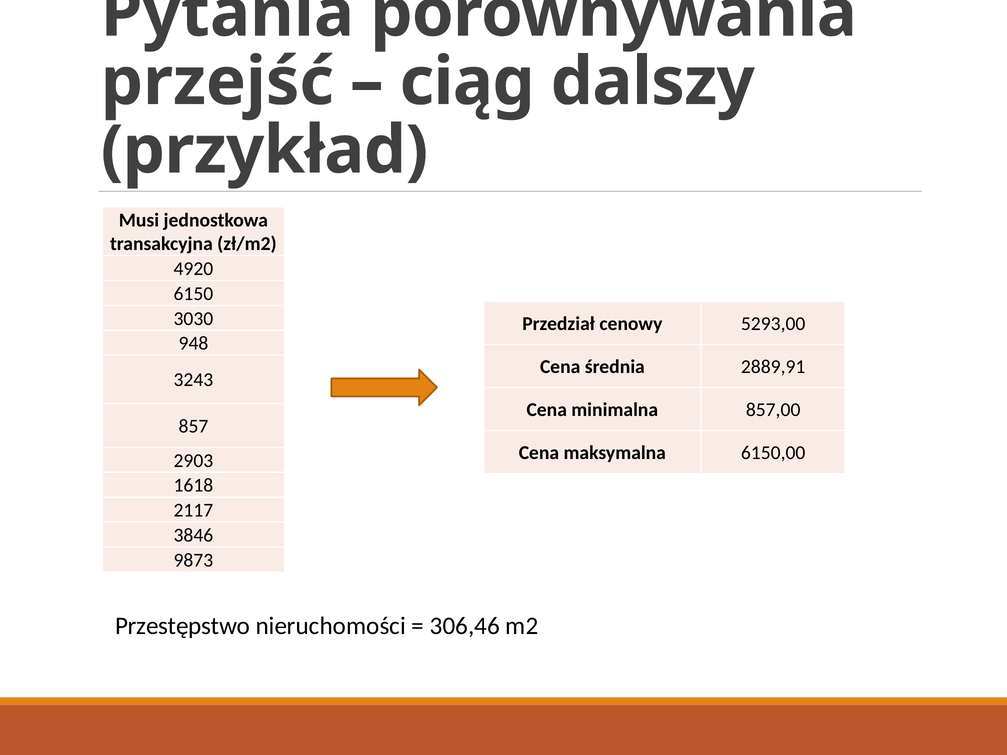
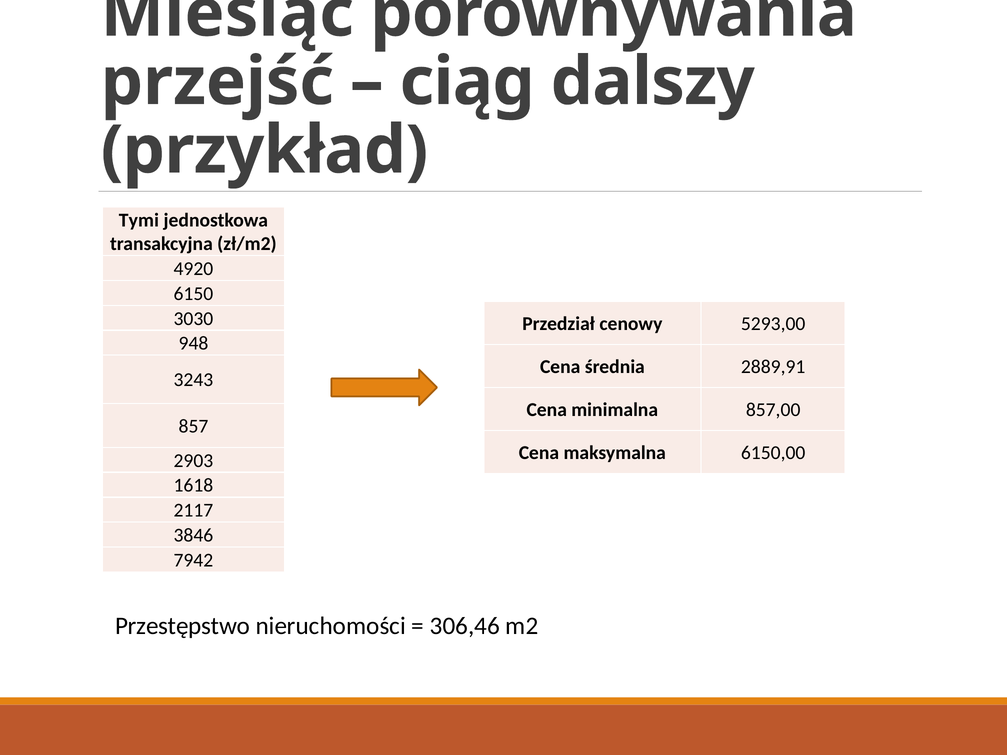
Pytania: Pytania -> Miesiąc (227, 13)
Musi: Musi -> Tymi (139, 220)
9873: 9873 -> 7942 (193, 560)
